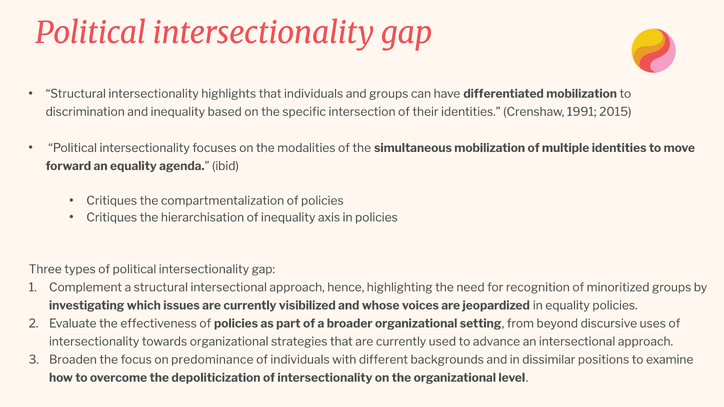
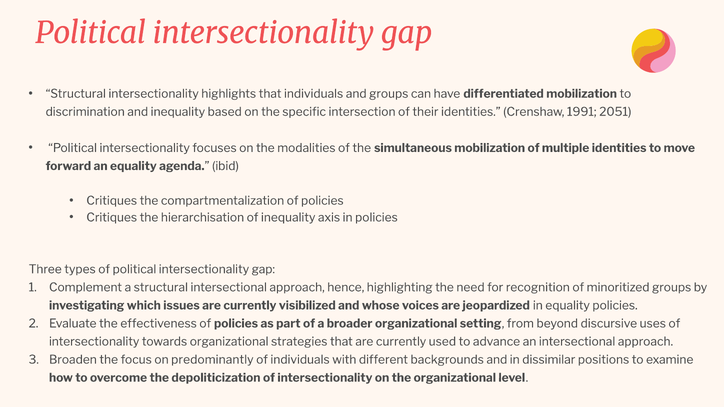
2015: 2015 -> 2051 (615, 112)
predominance: predominance -> predominantly (212, 360)
